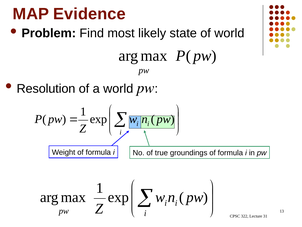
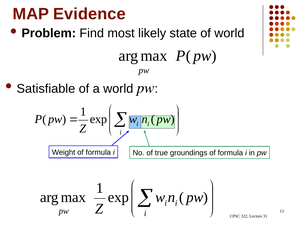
Resolution: Resolution -> Satisfiable (46, 88)
